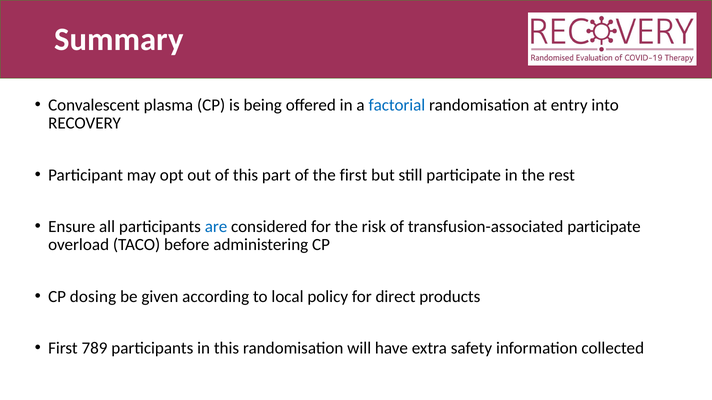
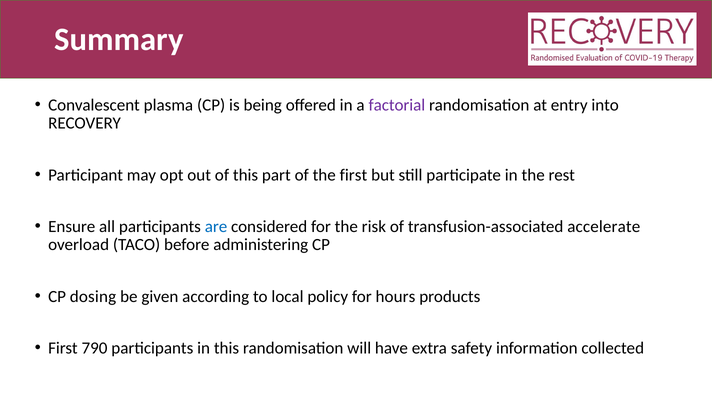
factorial colour: blue -> purple (397, 105)
transfusion-associated participate: participate -> accelerate (604, 227)
direct: direct -> hours (395, 297)
789: 789 -> 790 (95, 348)
